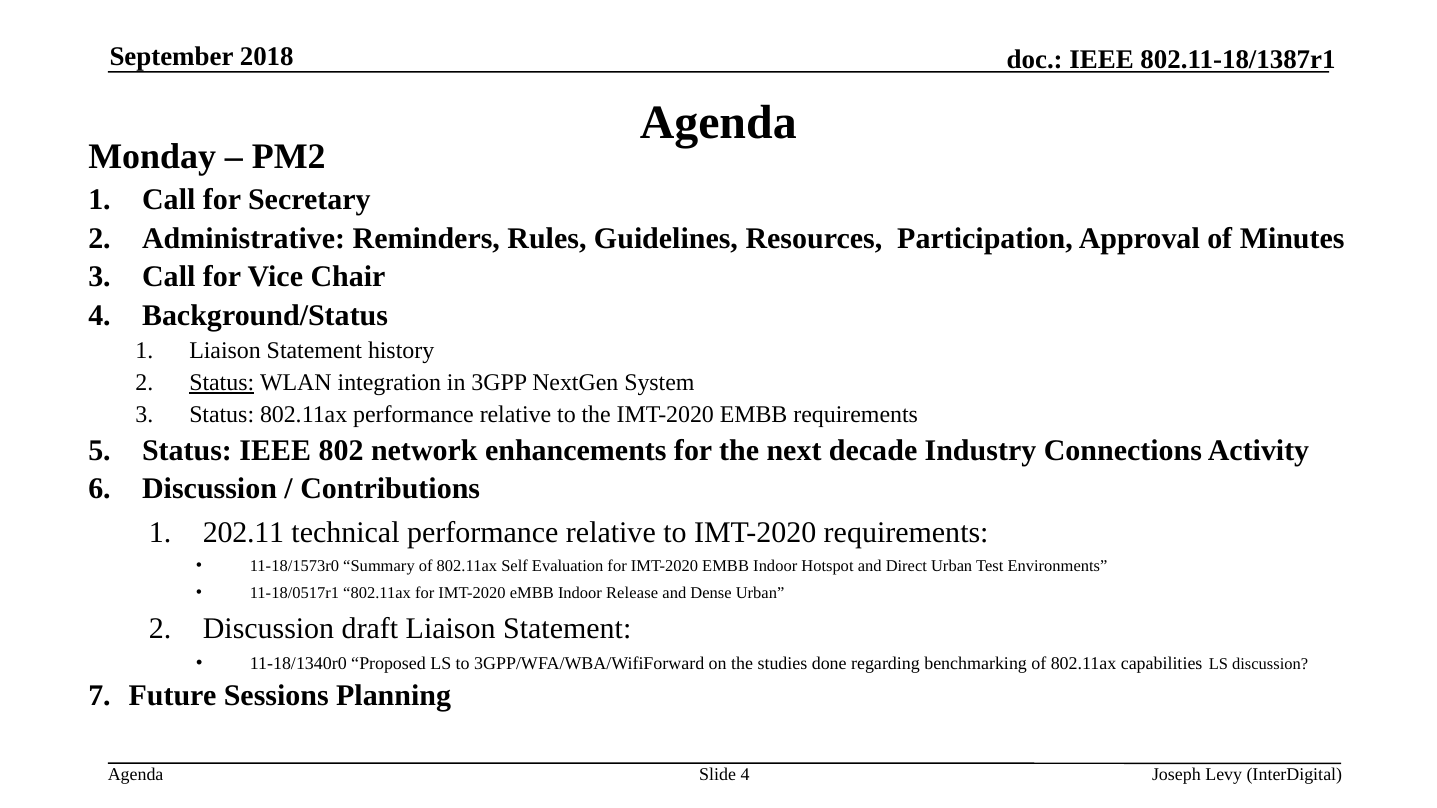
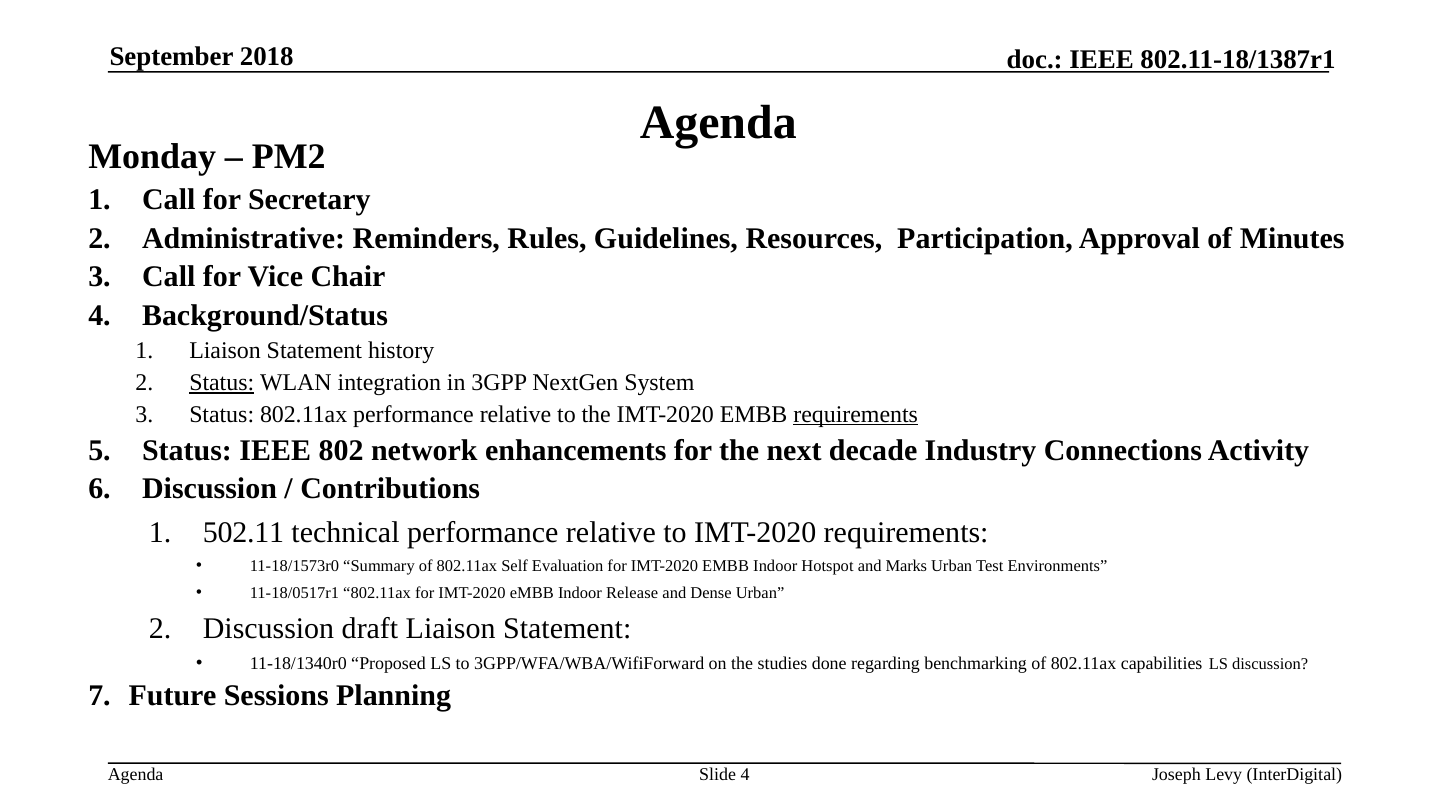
requirements underline: none -> present (856, 415)
202.11: 202.11 -> 502.11 (243, 533)
Direct: Direct -> Marks (906, 566)
